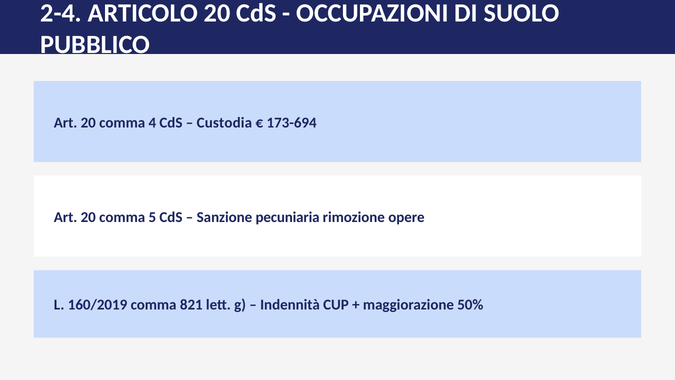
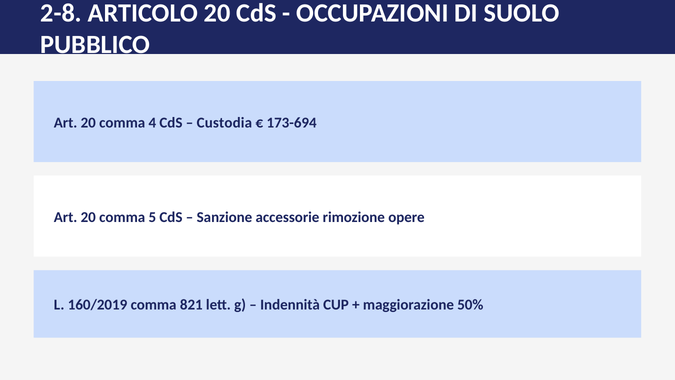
2-4: 2-4 -> 2-8 (61, 13)
pecuniaria: pecuniaria -> accessorie (287, 217)
